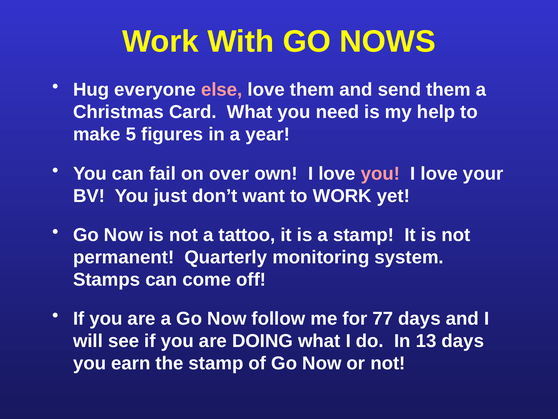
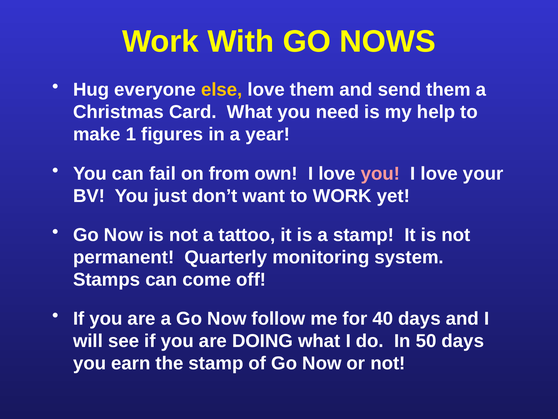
else colour: pink -> yellow (222, 90)
5: 5 -> 1 (131, 134)
over: over -> from (229, 173)
77: 77 -> 40 (383, 318)
13: 13 -> 50 (426, 341)
